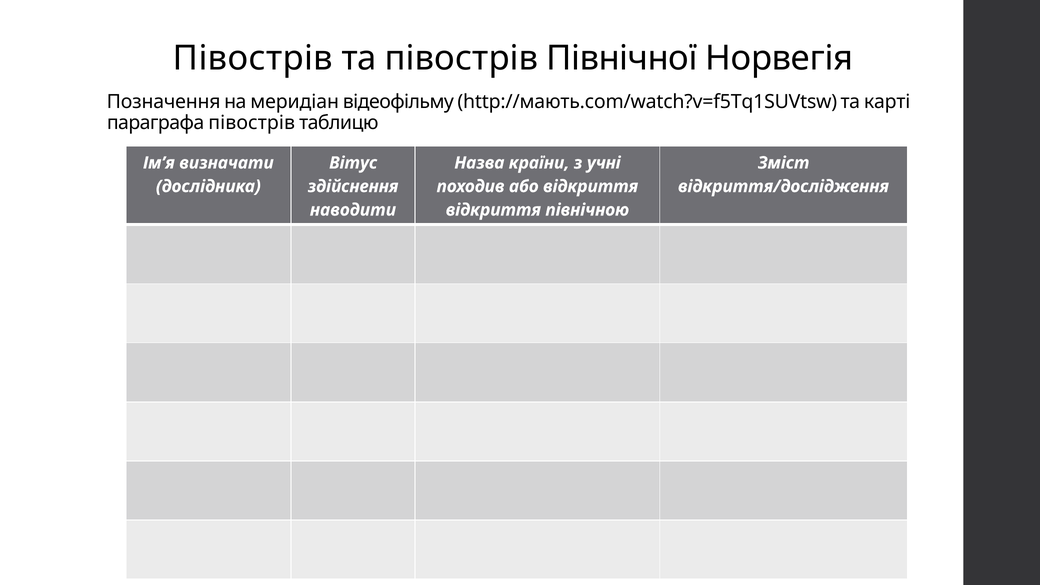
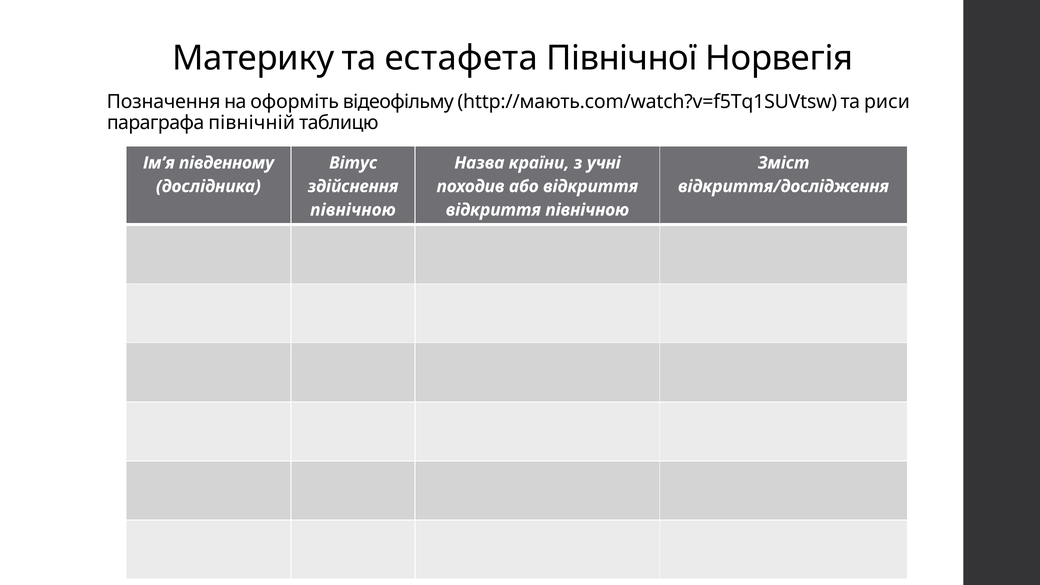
Півострів: Півострів -> Материку (253, 58)
та півострів: півострів -> естафета (461, 58)
меридіан: меридіан -> оформіть (295, 102)
карті: карті -> риси (887, 102)
параграфа півострів: півострів -> північній (252, 123)
визначати: визначати -> південному (227, 163)
наводити: наводити -> північною (353, 210)
